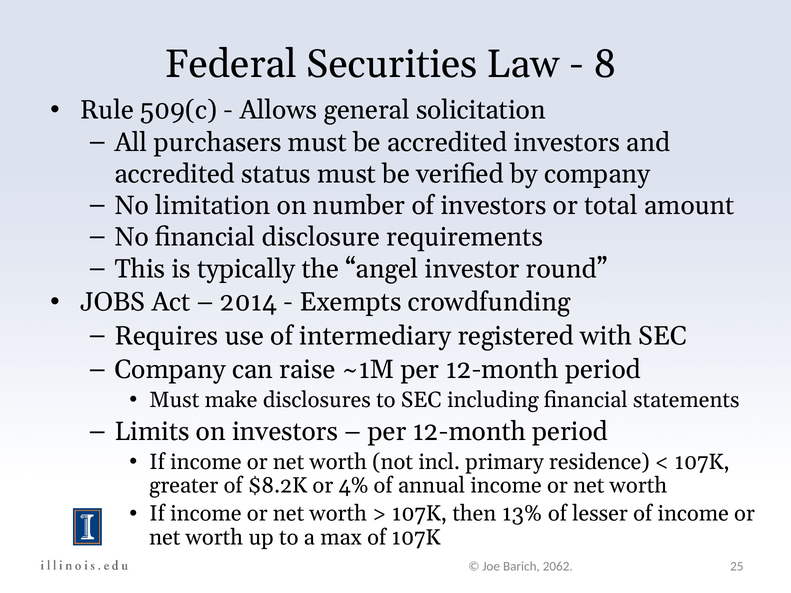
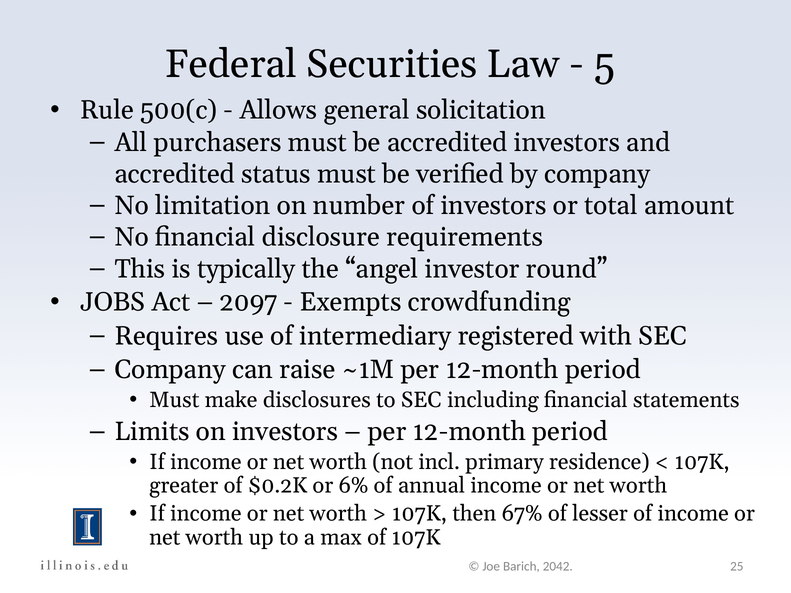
8: 8 -> 5 (605, 64)
509(c: 509(c -> 500(c (179, 110)
2014: 2014 -> 2097 (249, 302)
$8.2K: $8.2K -> $0.2K (278, 486)
4%: 4% -> 6% (354, 486)
13%: 13% -> 67% (522, 514)
2062: 2062 -> 2042 (558, 567)
